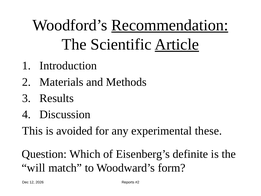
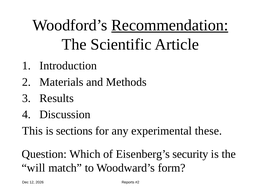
Article underline: present -> none (177, 44)
avoided: avoided -> sections (74, 131)
definite: definite -> security (190, 154)
